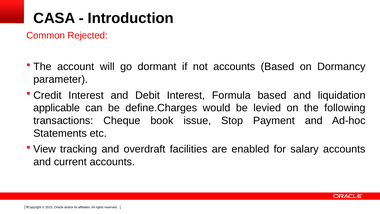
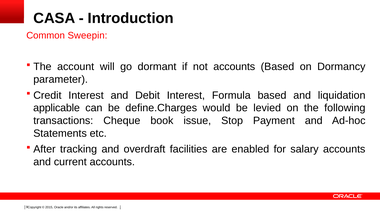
Rejected: Rejected -> Sweepin (87, 36)
View: View -> After (44, 149)
